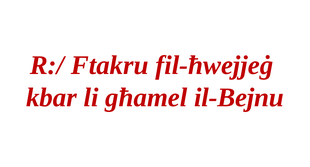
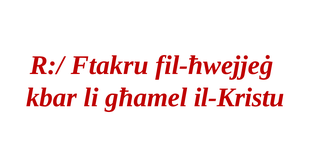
il-Bejnu: il-Bejnu -> il-Kristu (239, 98)
